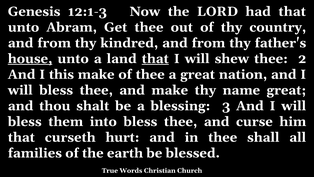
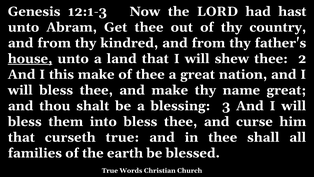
had that: that -> hast (292, 12)
that underline: present -> none (155, 59)
curseth hurt: hurt -> true (122, 137)
